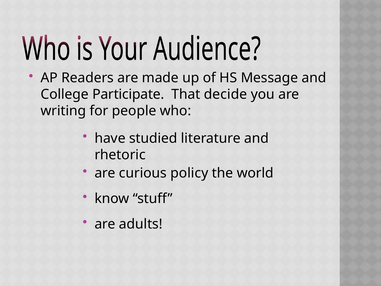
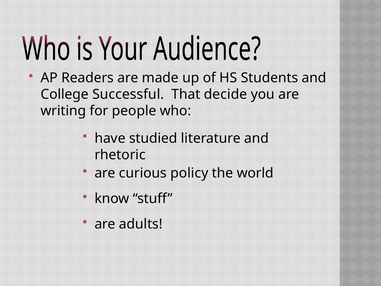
Message: Message -> Students (269, 78)
Participate: Participate -> Successful (128, 94)
